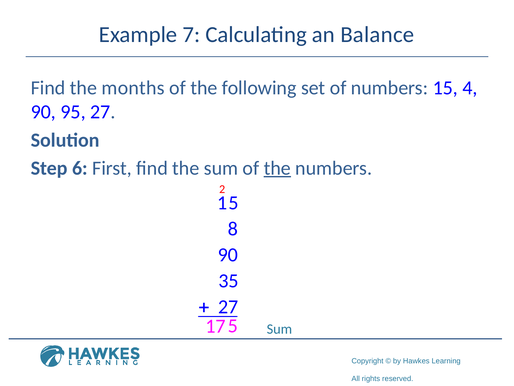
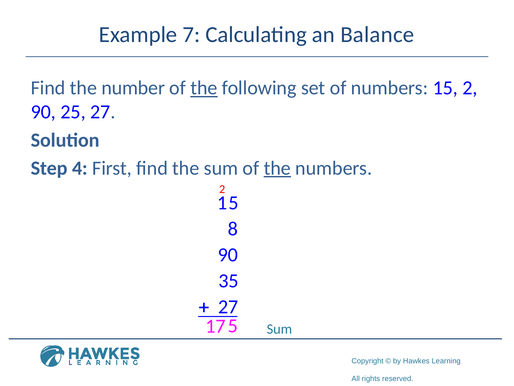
months: months -> number (133, 88)
the underline: none -> present (204, 88)
15 4: 4 -> 2 (470, 88)
95: 95 -> 25 (73, 112)
6: 6 -> 4 (80, 168)
